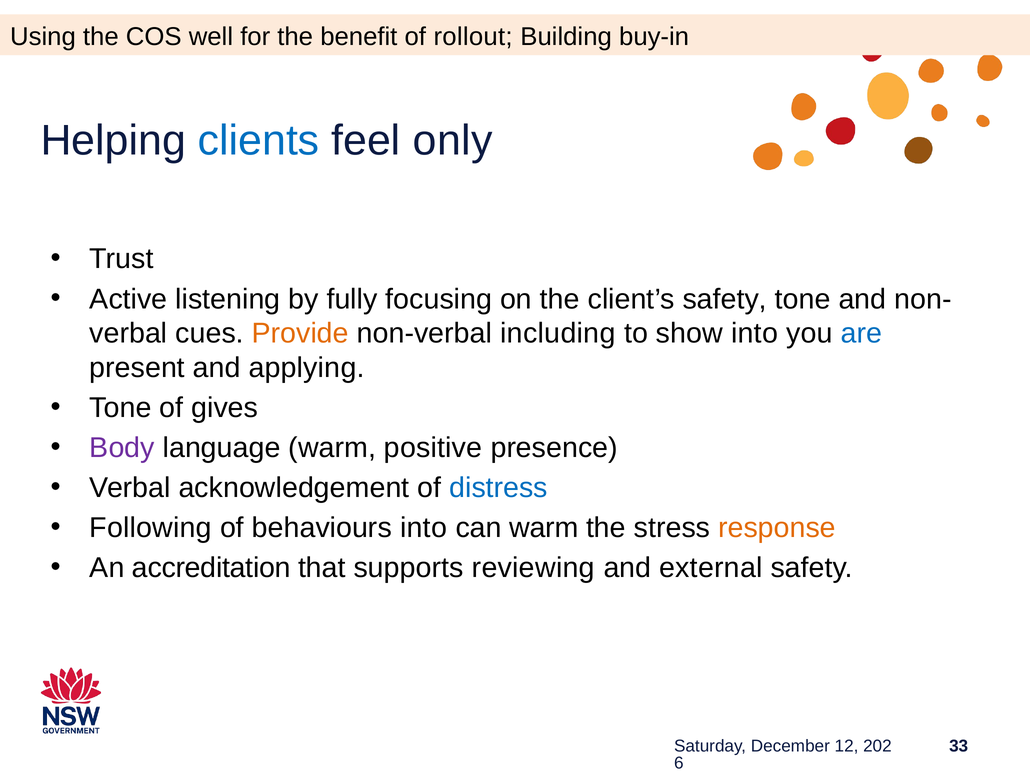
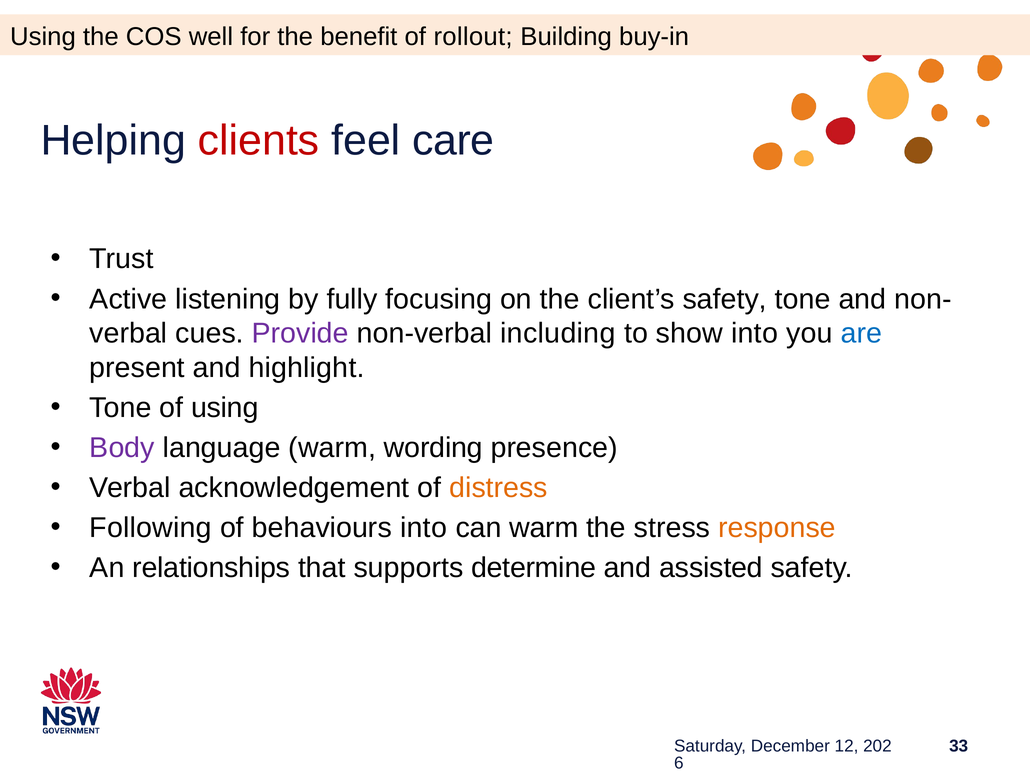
clients colour: blue -> red (259, 141)
only: only -> care (453, 141)
Provide colour: orange -> purple (300, 334)
applying: applying -> highlight (307, 368)
of gives: gives -> using (225, 408)
positive: positive -> wording (433, 448)
distress colour: blue -> orange (499, 488)
accreditation: accreditation -> relationships (211, 568)
reviewing: reviewing -> determine (534, 568)
external: external -> assisted (711, 568)
